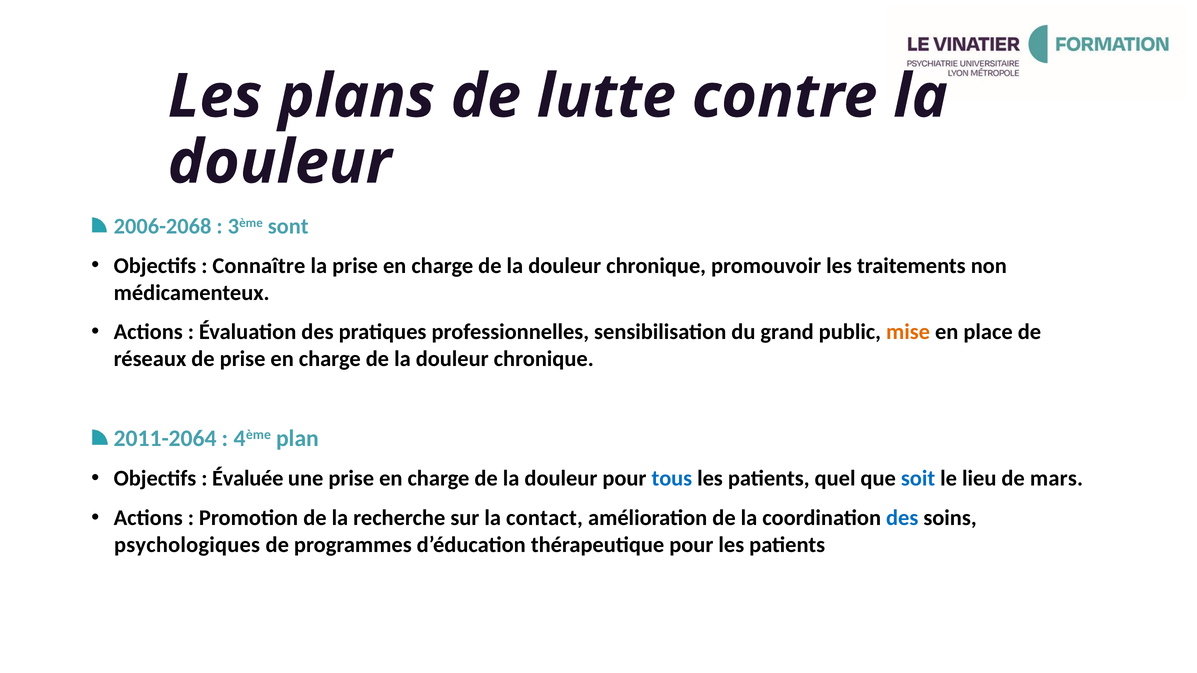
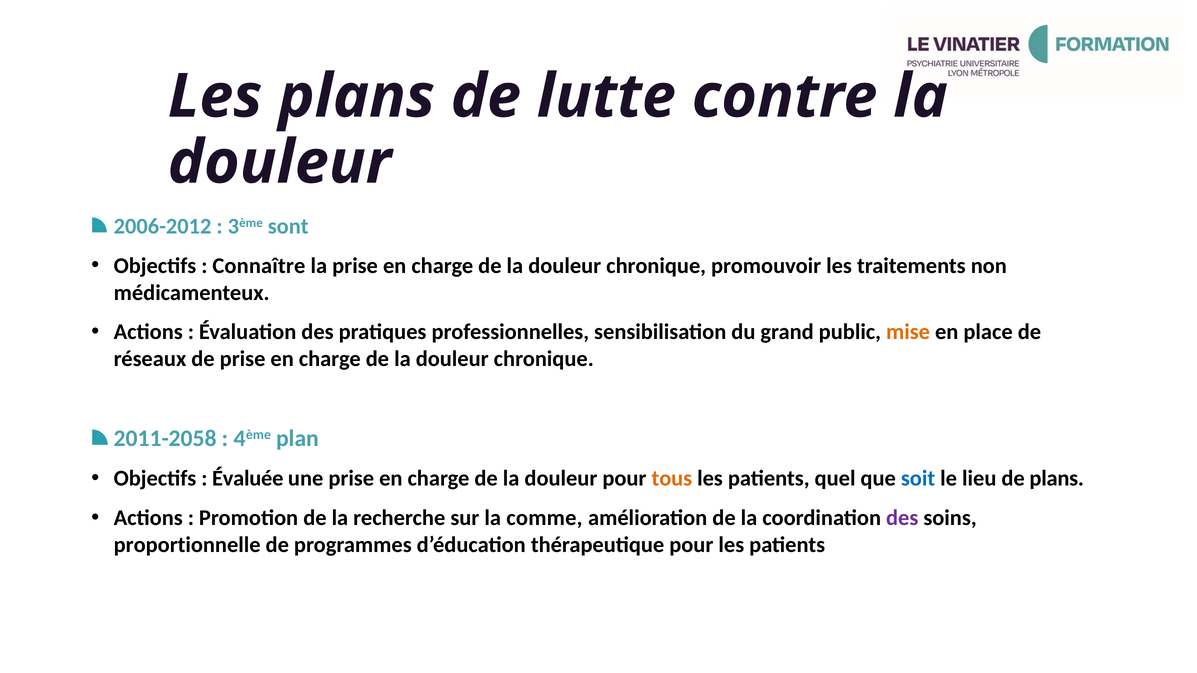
2006-2068: 2006-2068 -> 2006-2012 (163, 226)
2011-2064: 2011-2064 -> 2011-2058 (165, 439)
tous colour: blue -> orange (672, 479)
de mars: mars -> plans (1057, 479)
contact: contact -> comme (544, 518)
des colour: blue -> purple (902, 518)
psychologiques: psychologiques -> proportionnelle (187, 545)
